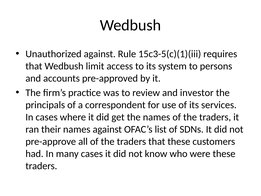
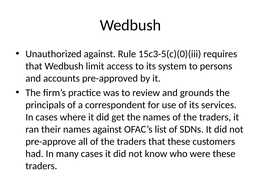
15c3-5(c)(1)(iii: 15c3-5(c)(1)(iii -> 15c3-5(c)(0)(iii (170, 54)
investor: investor -> grounds (197, 93)
